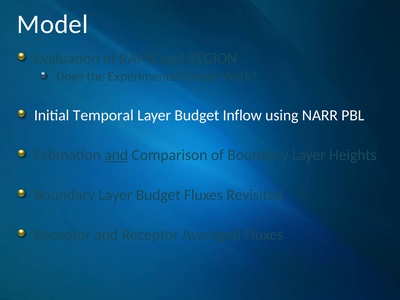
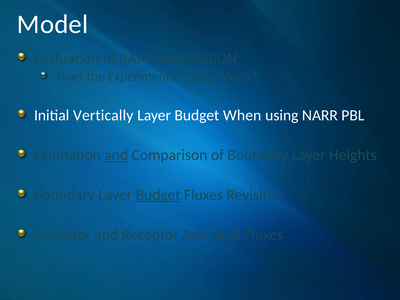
Temporal: Temporal -> Vertically (103, 115)
Inflow: Inflow -> When (242, 115)
Budget underline: none -> present (158, 195)
